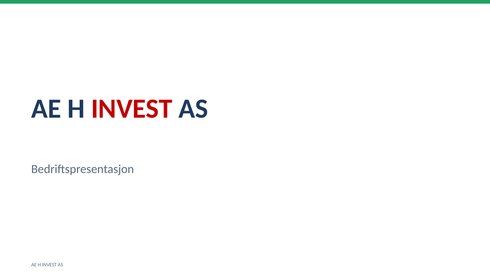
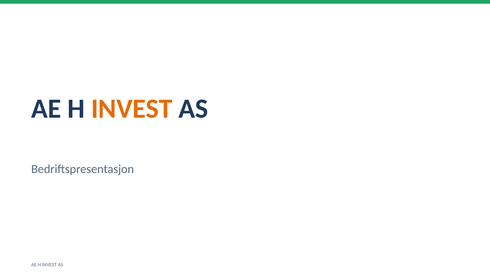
INVEST colour: red -> orange (132, 109)
